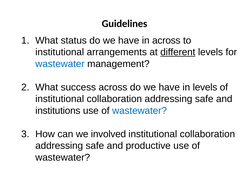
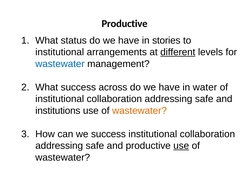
Guidelines: Guidelines -> Productive (125, 24)
in across: across -> stories (166, 40)
in levels: levels -> water (205, 87)
wastewater colour: blue -> orange (140, 111)
we involved: involved -> success (108, 134)
use underline: none -> present (181, 146)
